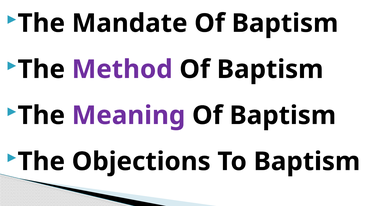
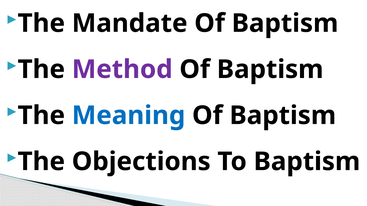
Meaning colour: purple -> blue (129, 116)
